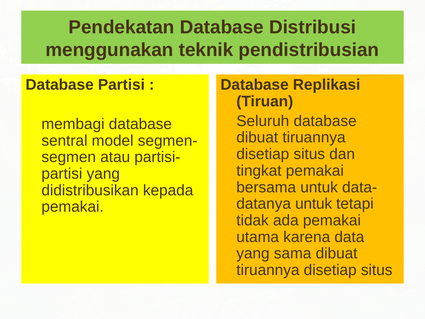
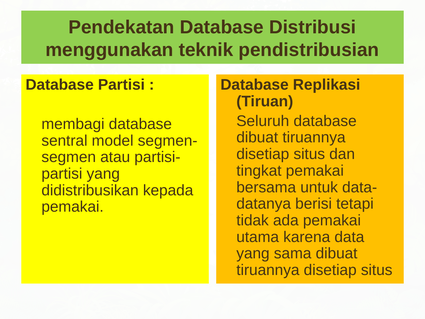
untuk: untuk -> berisi (314, 204)
